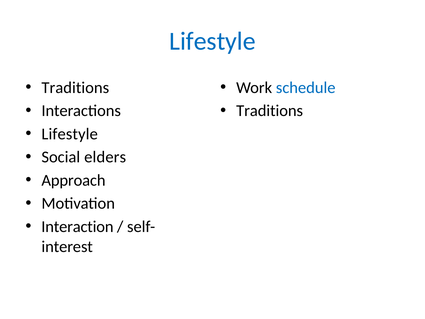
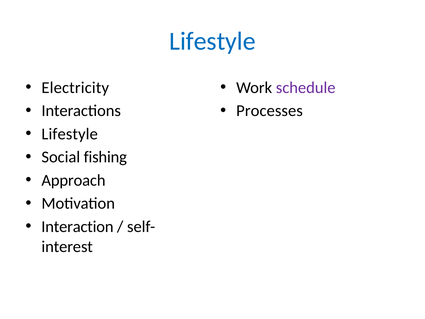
Traditions: Traditions -> Electricity (75, 88)
schedule colour: blue -> purple (306, 88)
Traditions: Traditions -> Processes (270, 111)
elders: elders -> fishing (105, 157)
